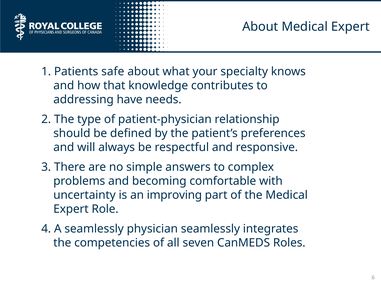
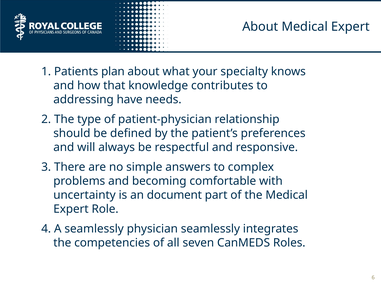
safe: safe -> plan (113, 72)
improving: improving -> document (174, 195)
